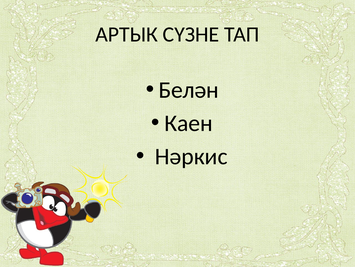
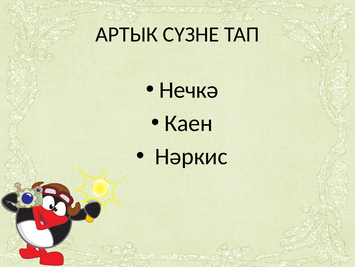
Белән: Белән -> Нечкә (189, 90)
